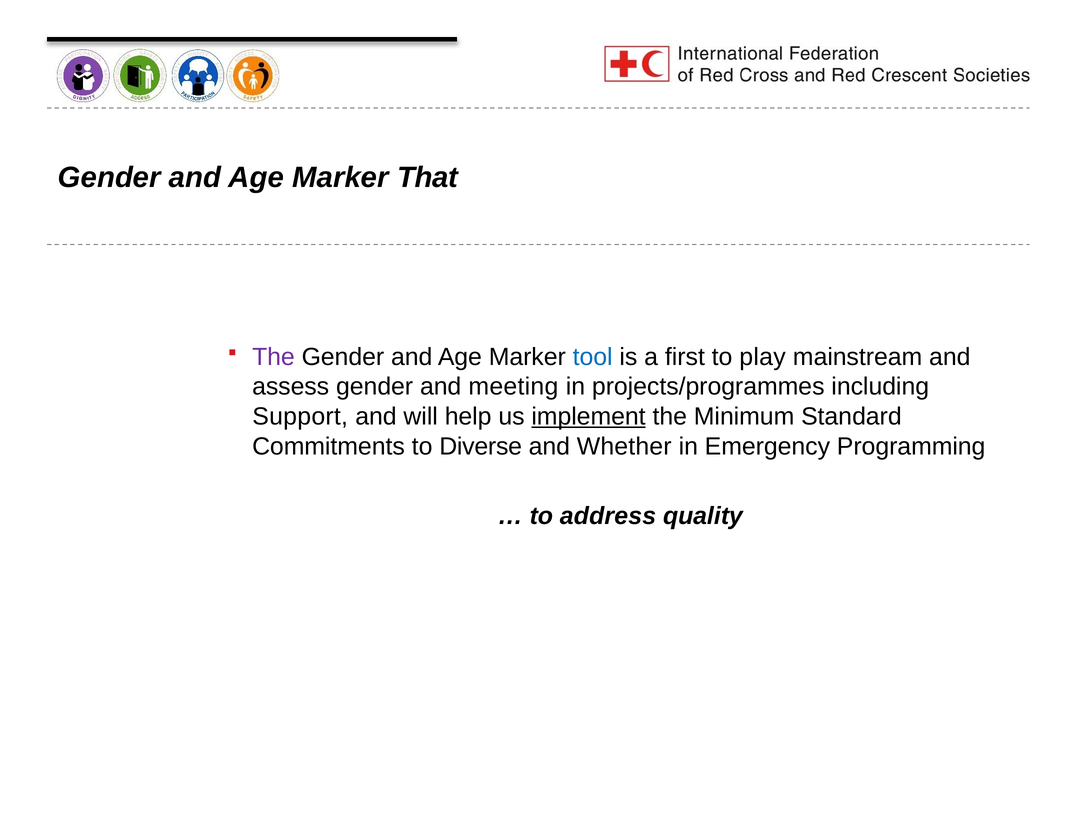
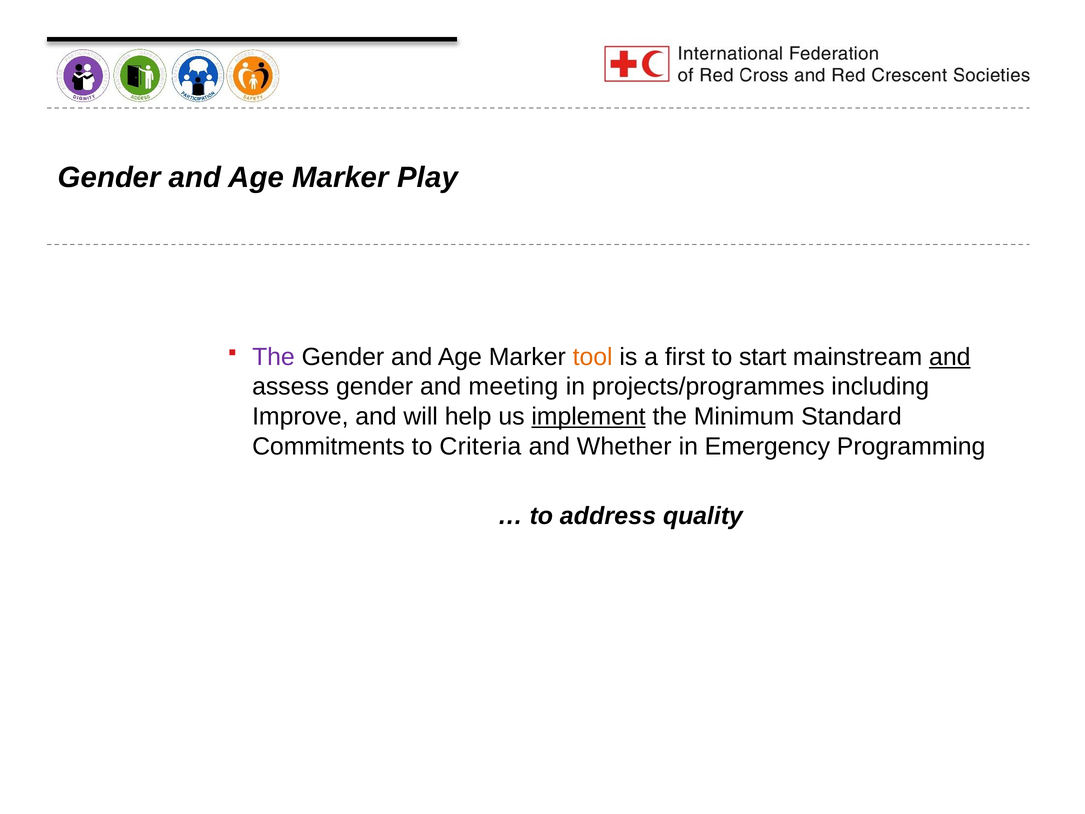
That: That -> Play (427, 178)
tool colour: blue -> orange (593, 357)
play: play -> start (763, 357)
and underline: none -> present (950, 357)
Support: Support -> Improve (300, 416)
Diverse: Diverse -> Criteria (480, 446)
